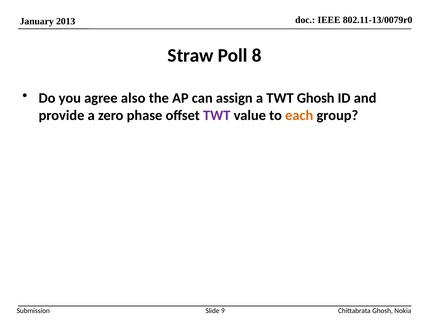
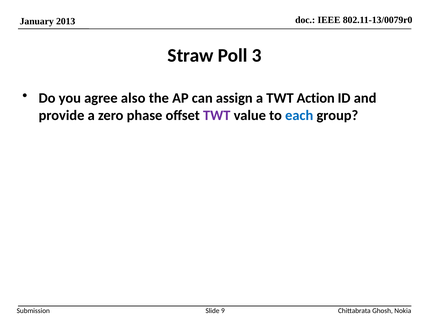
8: 8 -> 3 (257, 55)
TWT Ghosh: Ghosh -> Action (316, 98)
each colour: orange -> blue (299, 116)
